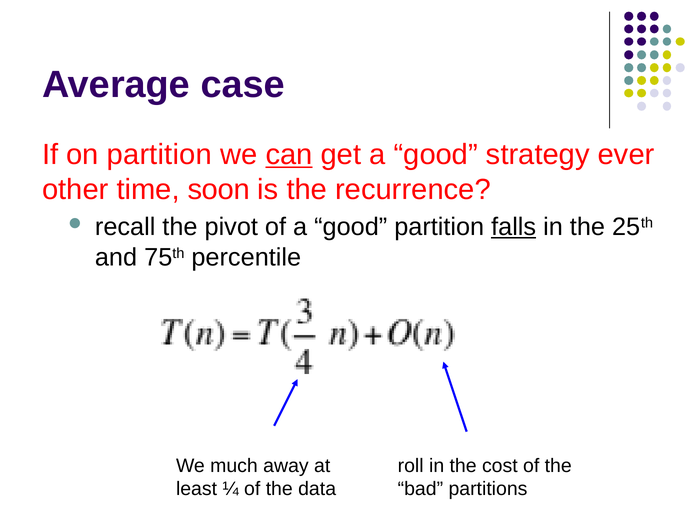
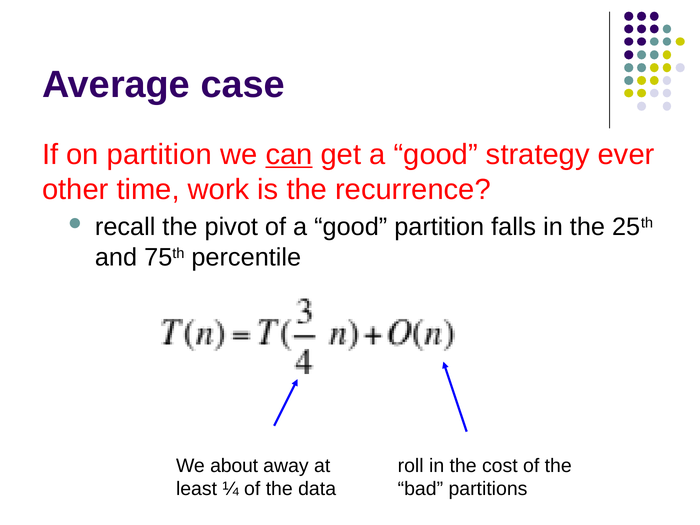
soon: soon -> work (219, 190)
falls underline: present -> none (514, 227)
much: much -> about (234, 466)
